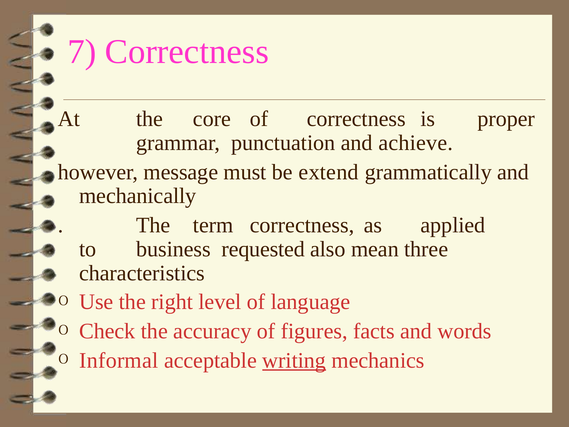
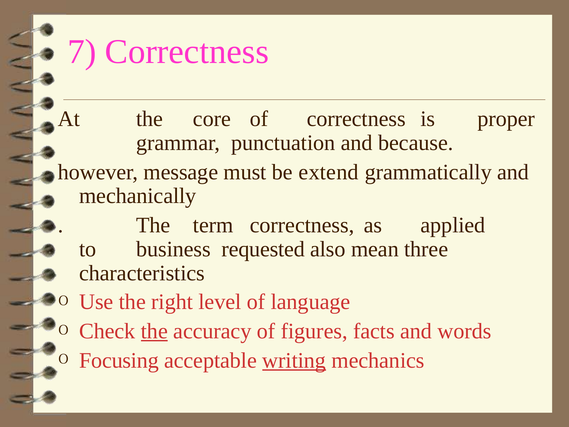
achieve: achieve -> because (416, 143)
the underline: none -> present (154, 331)
Informal: Informal -> Focusing (119, 360)
